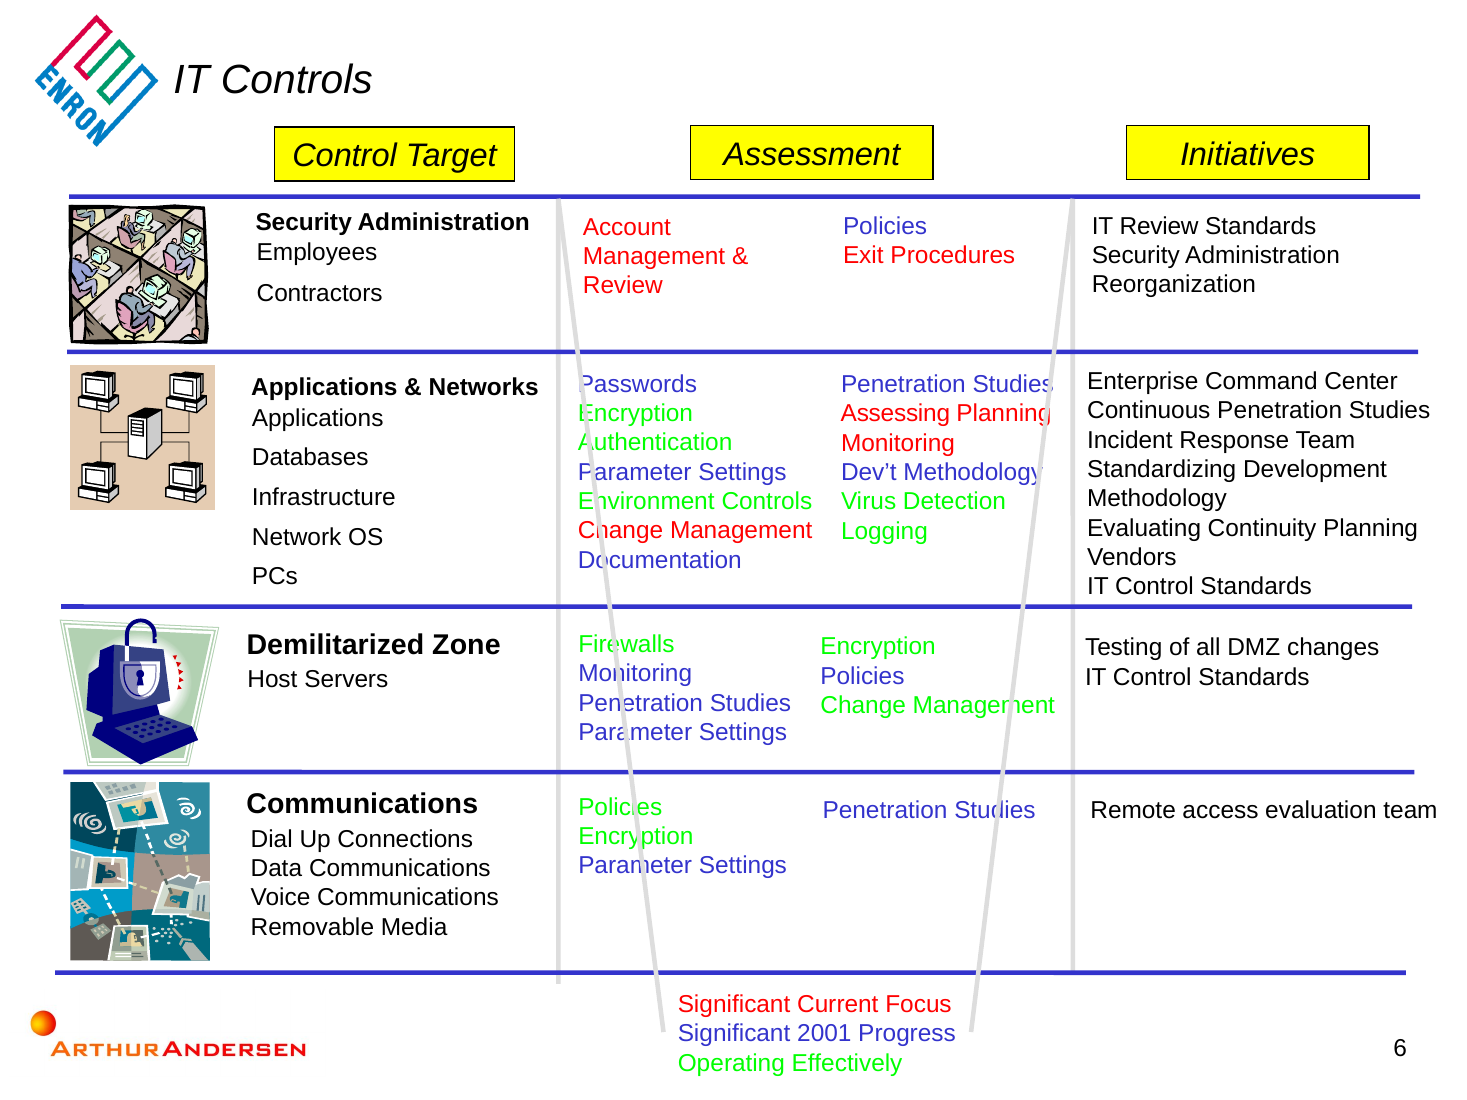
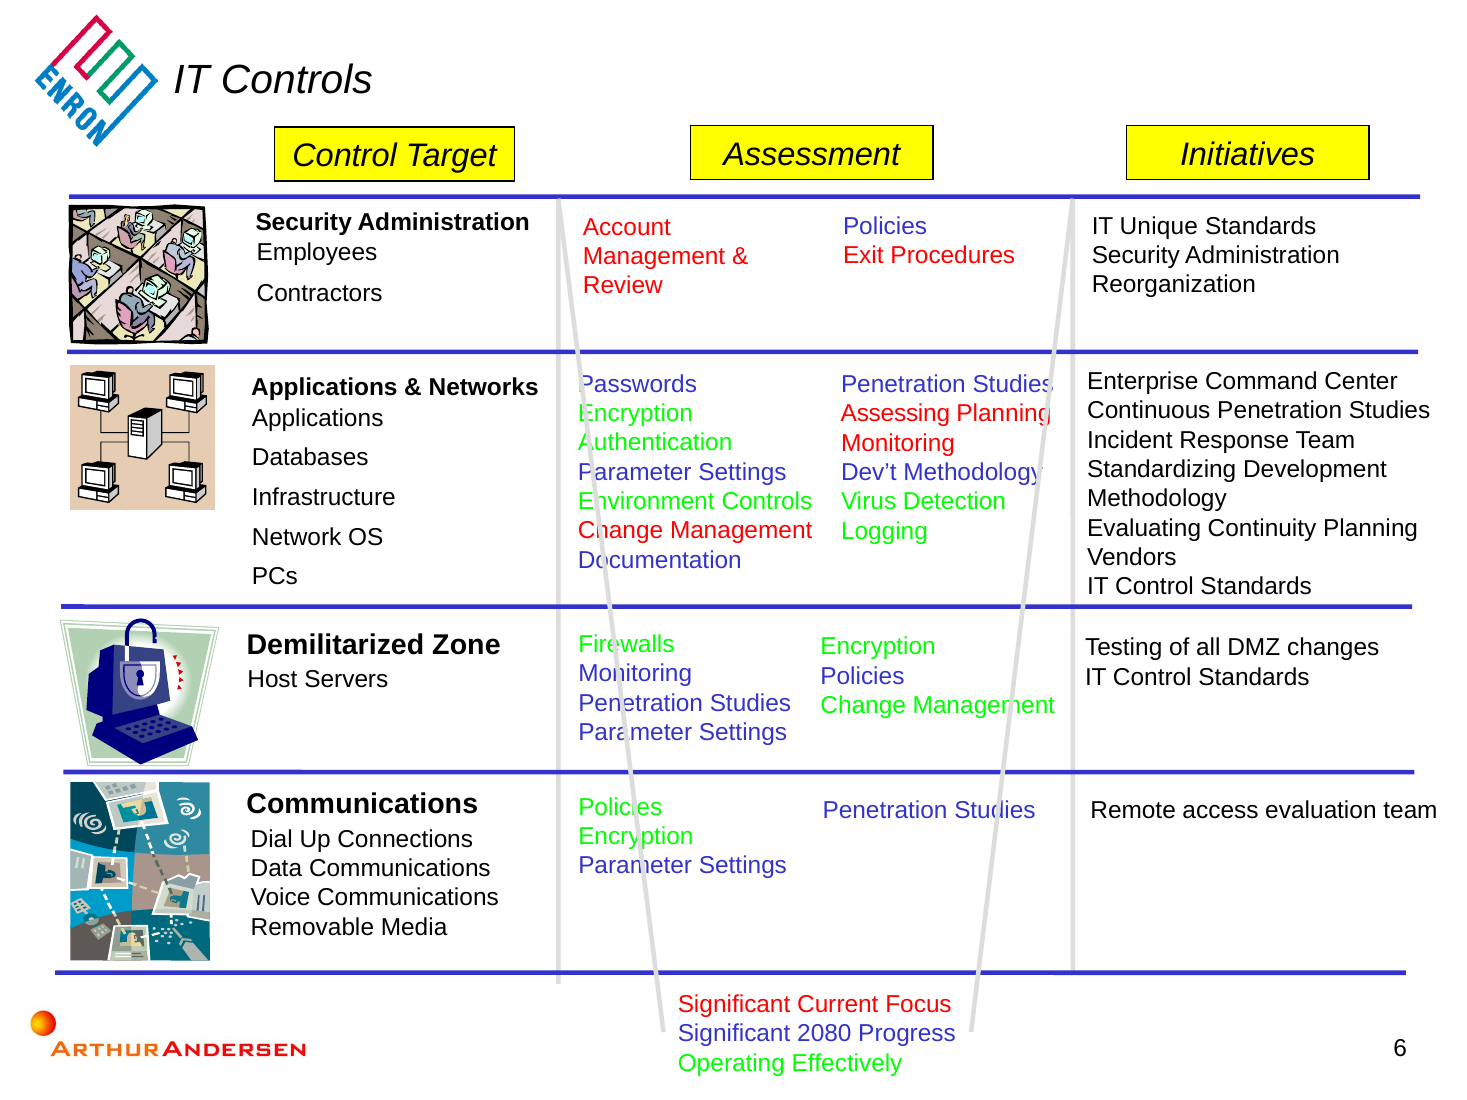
IT Review: Review -> Unique (1159, 226)
2001: 2001 -> 2080 (824, 1034)
